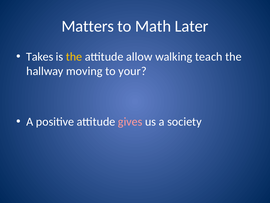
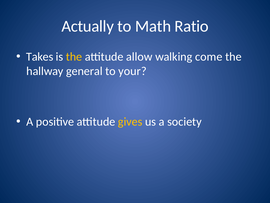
Matters: Matters -> Actually (88, 26)
Later: Later -> Ratio (192, 26)
teach: teach -> come (209, 57)
moving: moving -> general (84, 71)
gives colour: pink -> yellow (130, 121)
